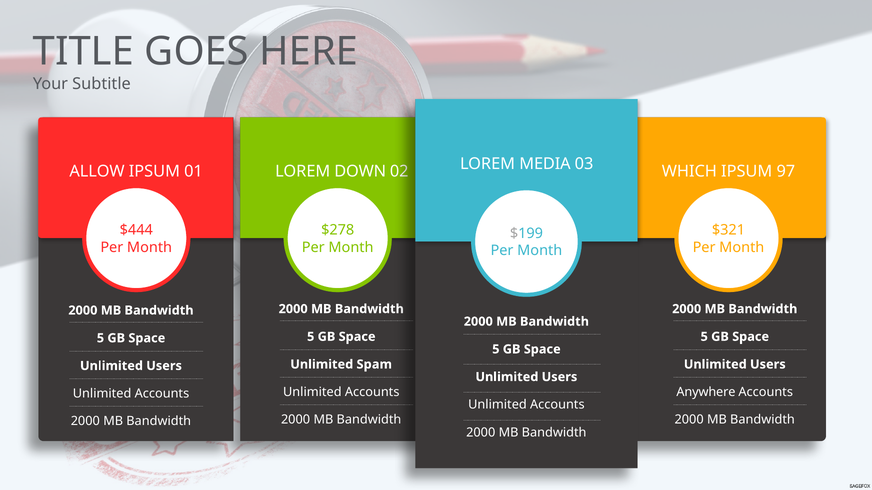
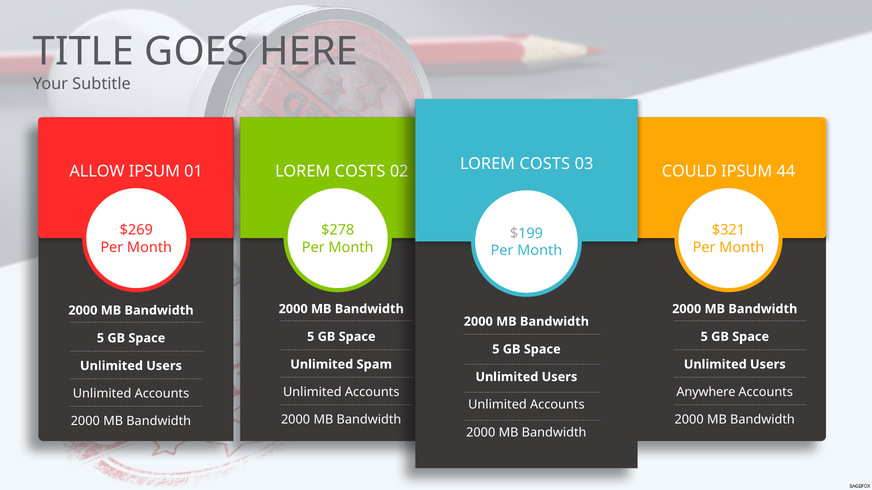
MEDIA: MEDIA -> COSTS (545, 164)
WHICH: WHICH -> COULD (689, 171)
97: 97 -> 44 (786, 171)
DOWN: DOWN -> COSTS (360, 172)
$444: $444 -> $269 (136, 230)
